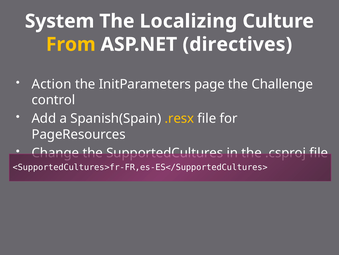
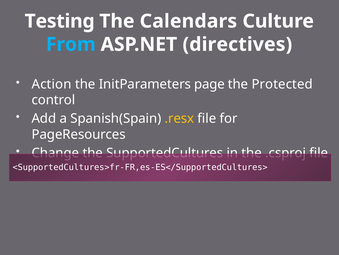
System: System -> Testing (60, 21)
Localizing: Localizing -> Calendars (188, 21)
From colour: yellow -> light blue (71, 44)
Challenge: Challenge -> Protected (282, 84)
